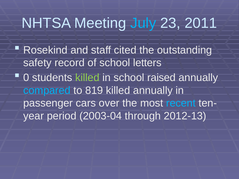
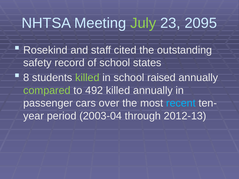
July colour: light blue -> light green (143, 23)
2011: 2011 -> 2095 (201, 23)
letters: letters -> states (147, 63)
0: 0 -> 8 (26, 78)
compared colour: light blue -> light green (47, 91)
819: 819 -> 492 (94, 91)
